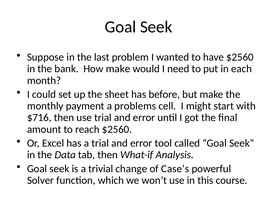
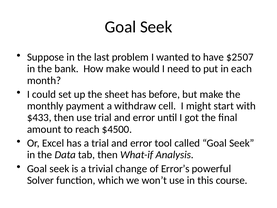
have $2560: $2560 -> $2507 (240, 57)
problems: problems -> withdraw (135, 106)
$716: $716 -> $433 (39, 117)
reach $2560: $2560 -> $4500 (117, 129)
Case’s: Case’s -> Error’s (175, 168)
